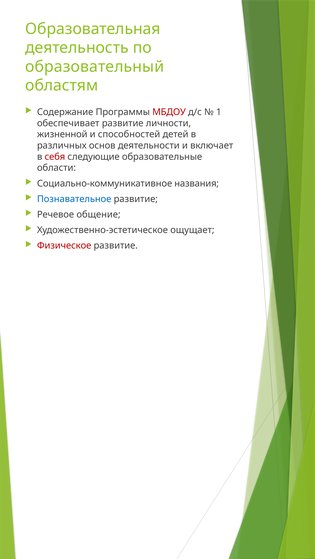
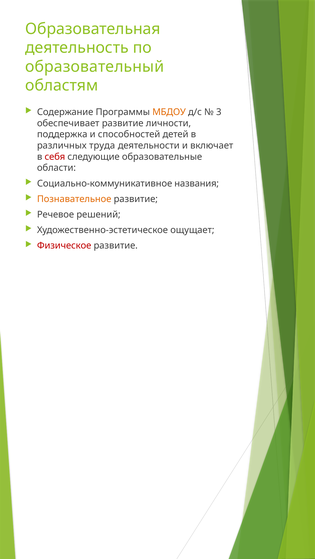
МБДОУ colour: red -> orange (169, 112)
1: 1 -> 3 (219, 112)
жизненной: жизненной -> поддержка (62, 135)
основ: основ -> труда (102, 146)
Познавательное colour: blue -> orange (74, 199)
общение: общение -> решений (98, 215)
